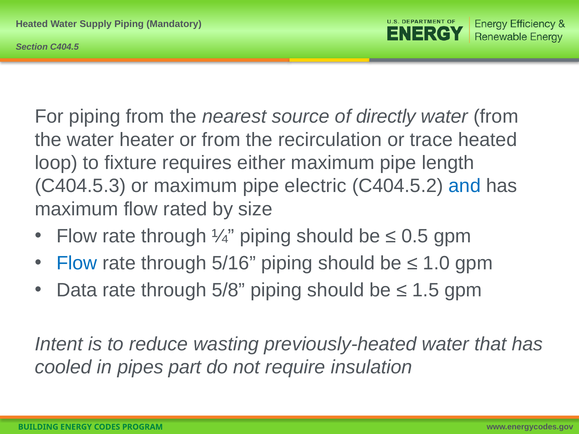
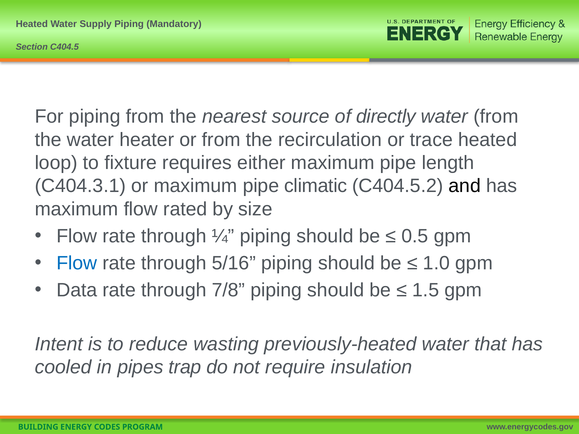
C404.5.3: C404.5.3 -> C404.3.1 (80, 186)
electric: electric -> climatic (316, 186)
and colour: blue -> black (465, 186)
5/8: 5/8 -> 7/8 (228, 290)
part: part -> trap (185, 367)
